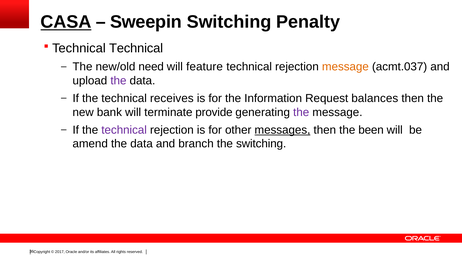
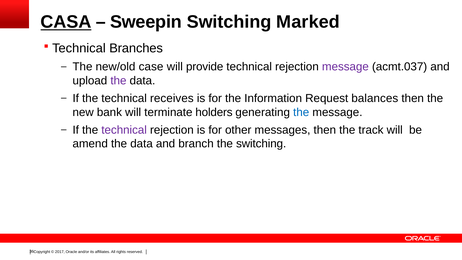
Penalty: Penalty -> Marked (308, 22)
Technical Technical: Technical -> Branches (136, 48)
need: need -> case (151, 67)
feature: feature -> provide (205, 67)
message colour: orange -> purple (345, 67)
provide: provide -> holders (214, 112)
the colour: purple -> blue (301, 112)
messages underline: present -> none (282, 130)
been: been -> track (371, 130)
